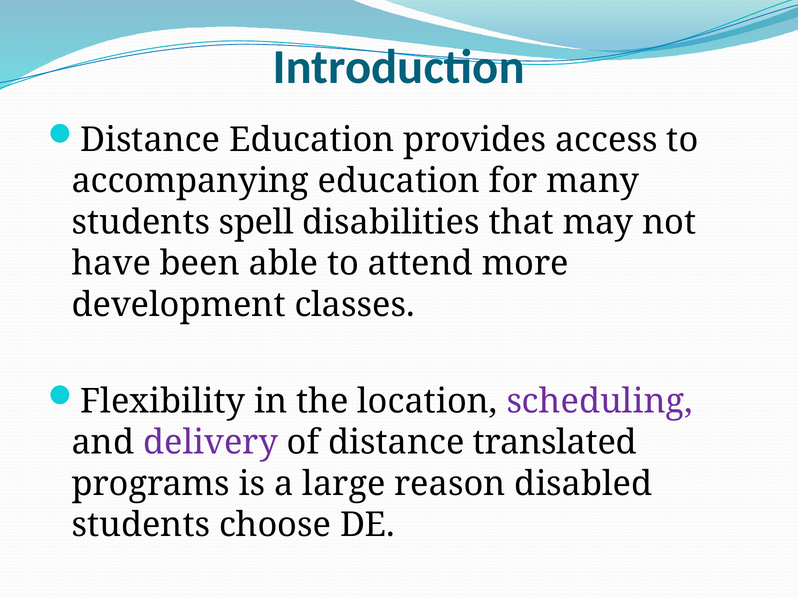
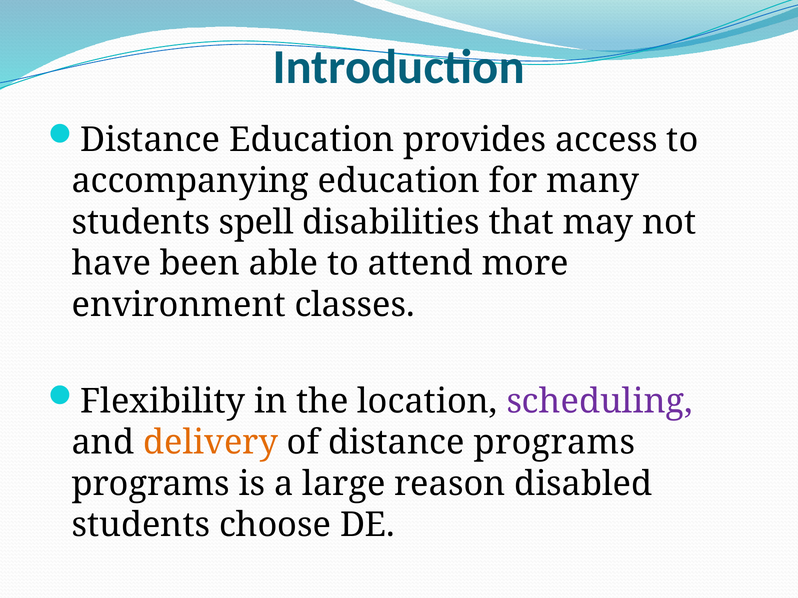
development: development -> environment (179, 305)
delivery colour: purple -> orange (211, 443)
distance translated: translated -> programs (554, 443)
